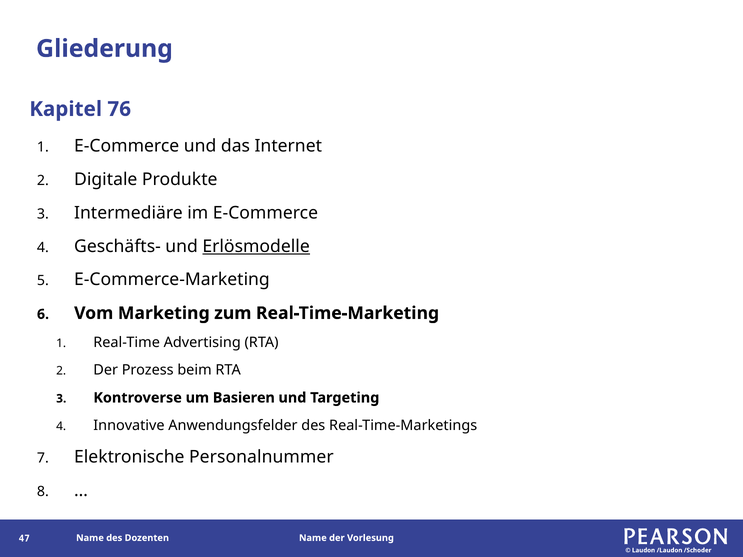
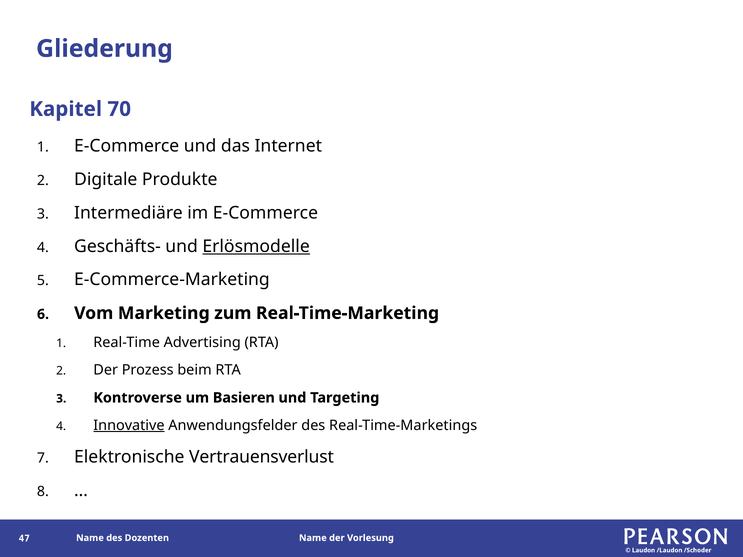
76: 76 -> 70 (119, 109)
Innovative underline: none -> present (129, 426)
Personalnummer: Personalnummer -> Vertrauensverlust (261, 457)
